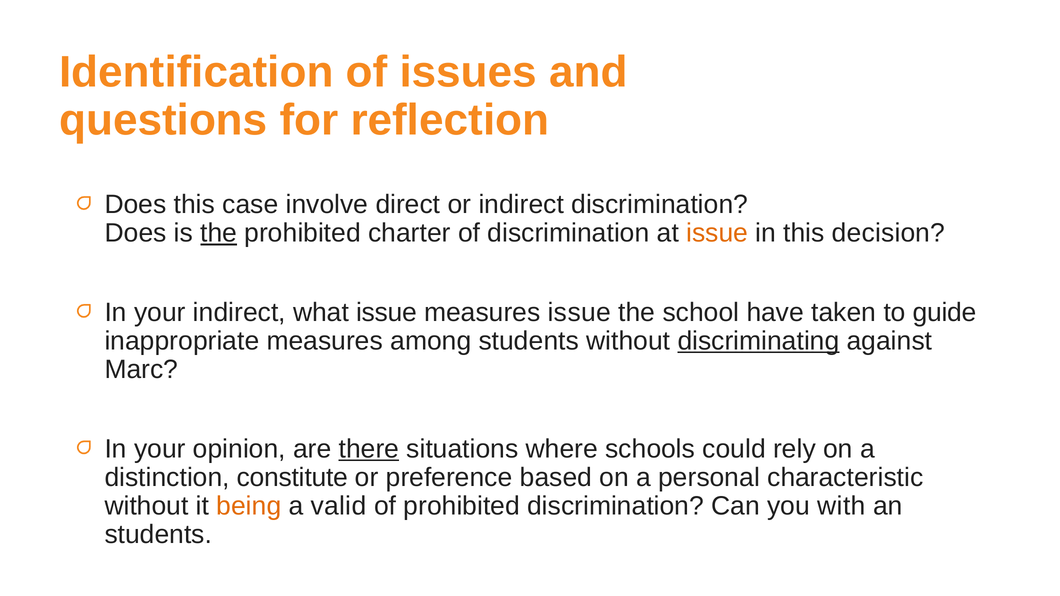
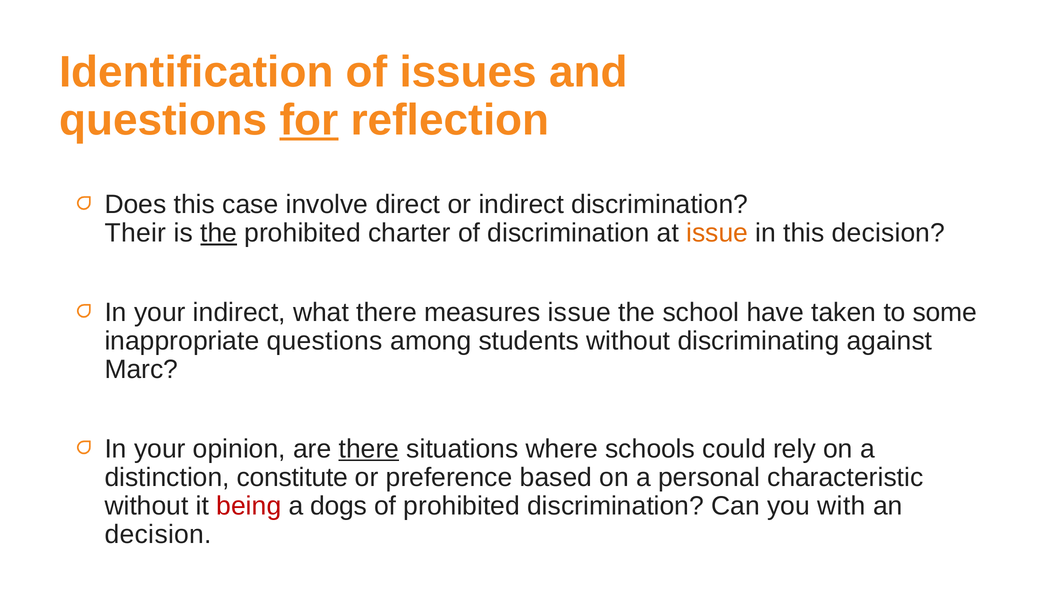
for underline: none -> present (309, 120)
Does: Does -> Their (135, 233)
what issue: issue -> there (387, 313)
guide: guide -> some (945, 313)
inappropriate measures: measures -> questions (325, 341)
discriminating underline: present -> none (758, 341)
being colour: orange -> red (249, 506)
valid: valid -> dogs (339, 506)
students: students -> decision (158, 535)
